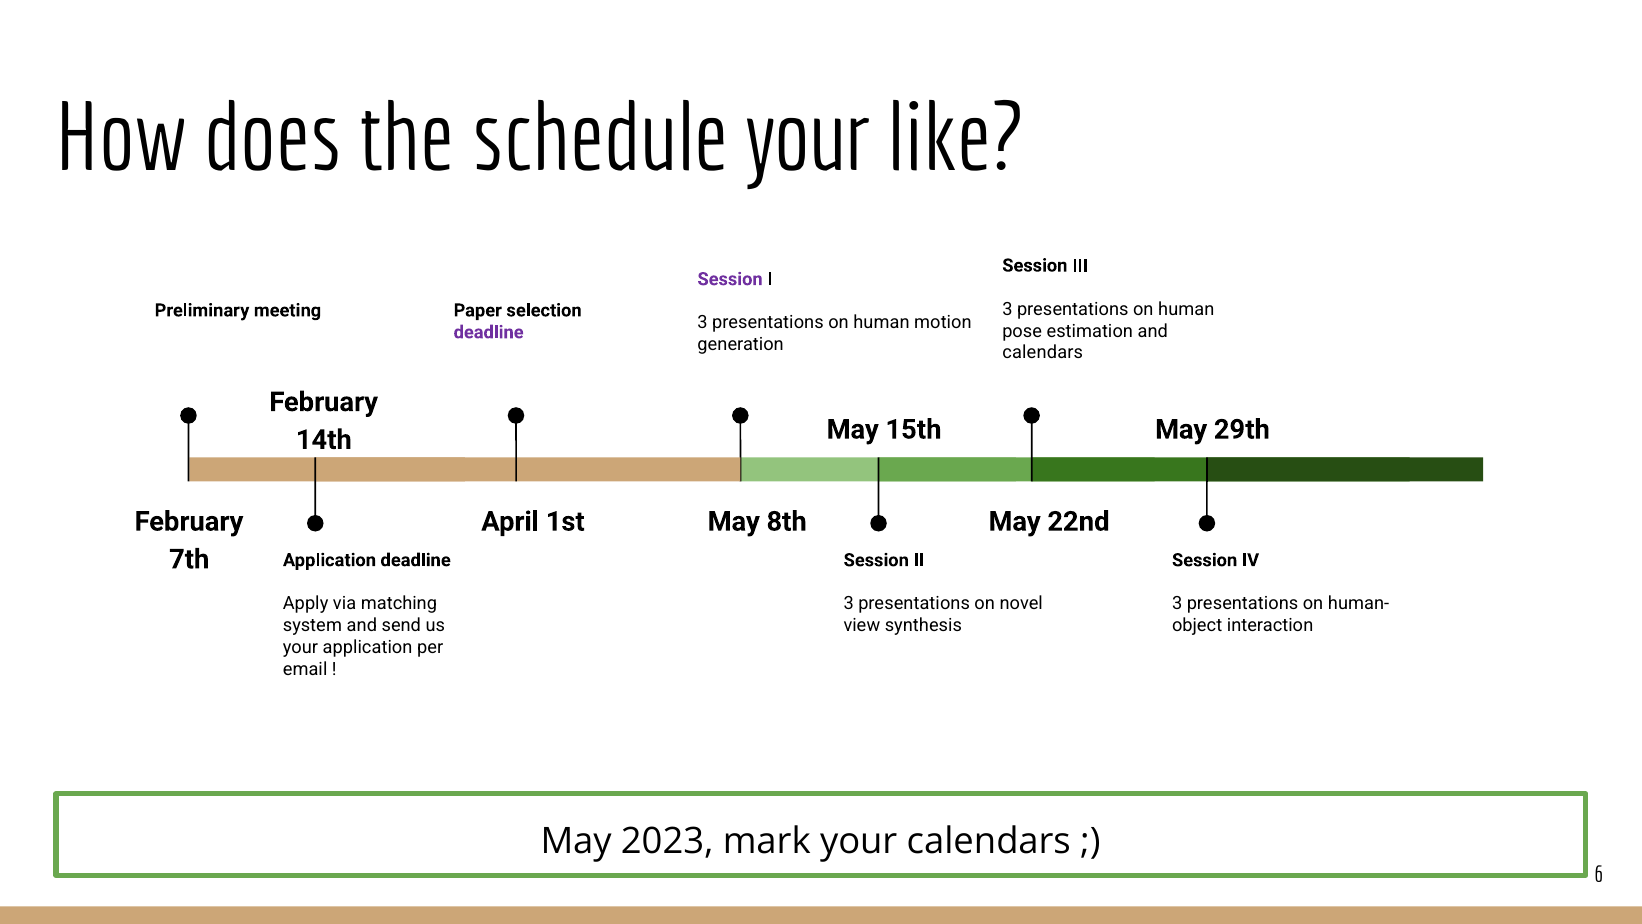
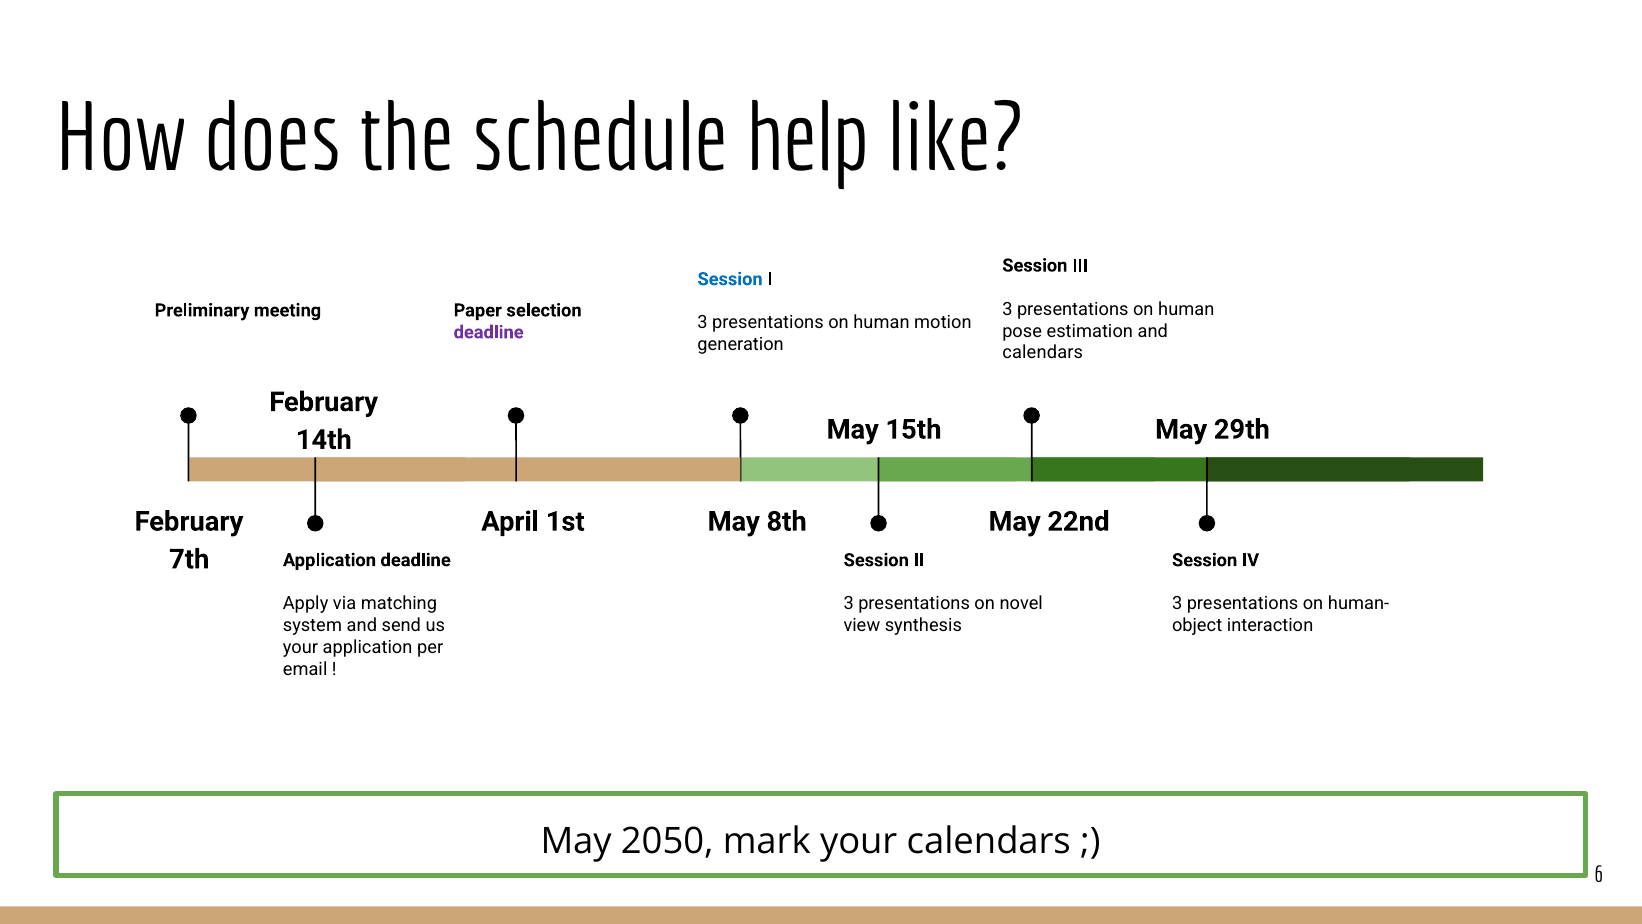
schedule your: your -> help (808, 139)
Session colour: purple -> blue (730, 279)
2023: 2023 -> 2050 (667, 841)
